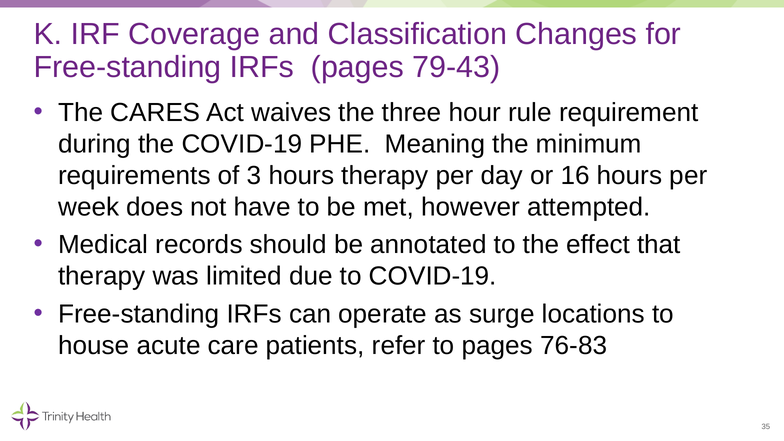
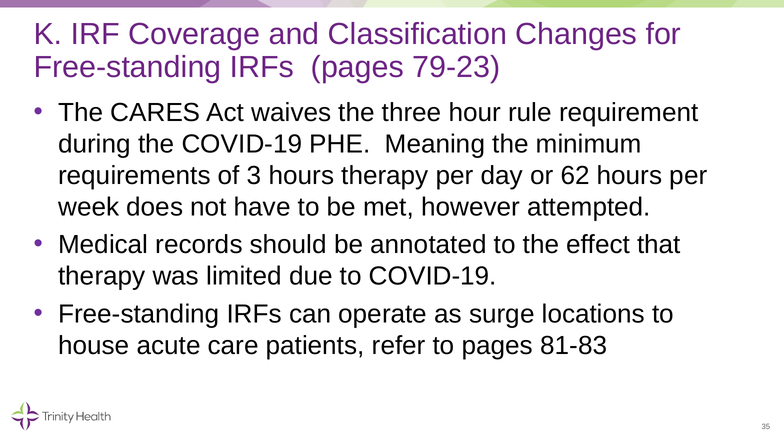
79-43: 79-43 -> 79-23 (456, 67)
16: 16 -> 62 (575, 176)
76-83: 76-83 -> 81-83 (574, 345)
